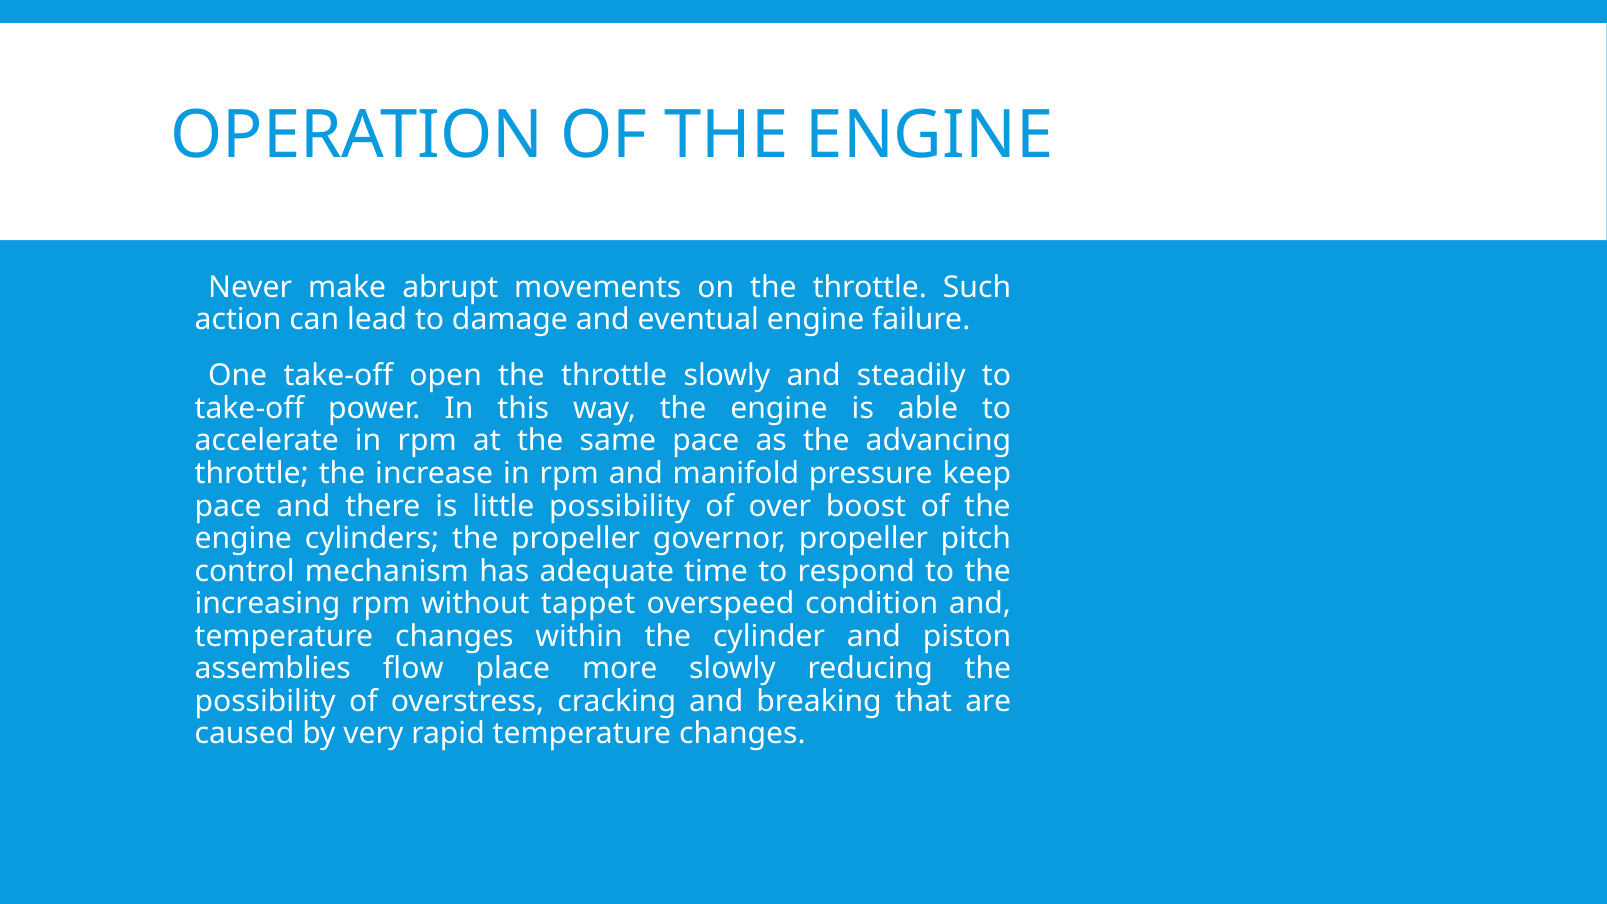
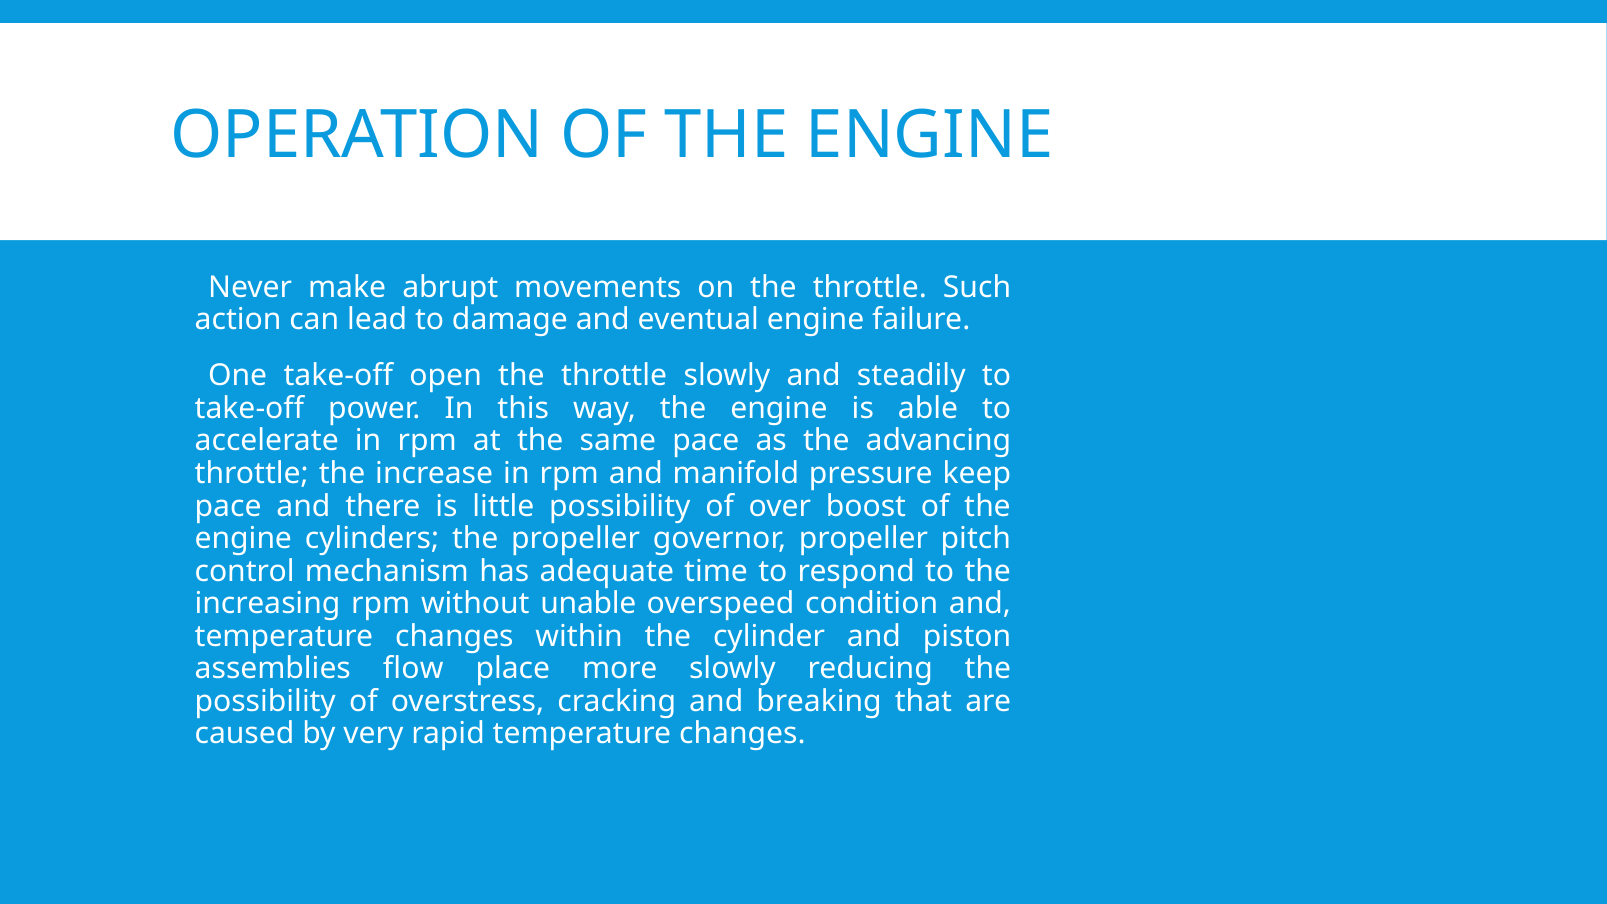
tappet: tappet -> unable (588, 604)
